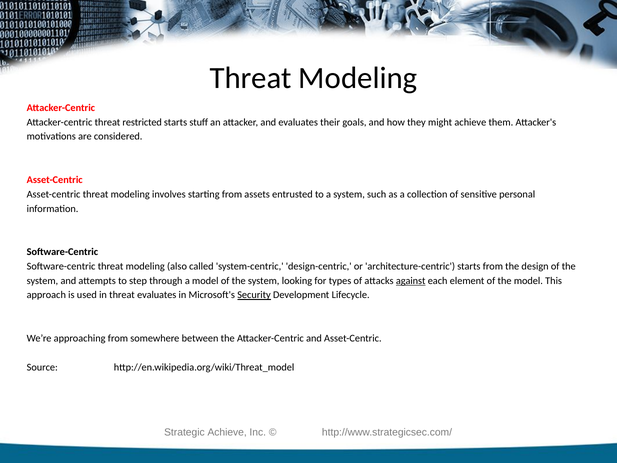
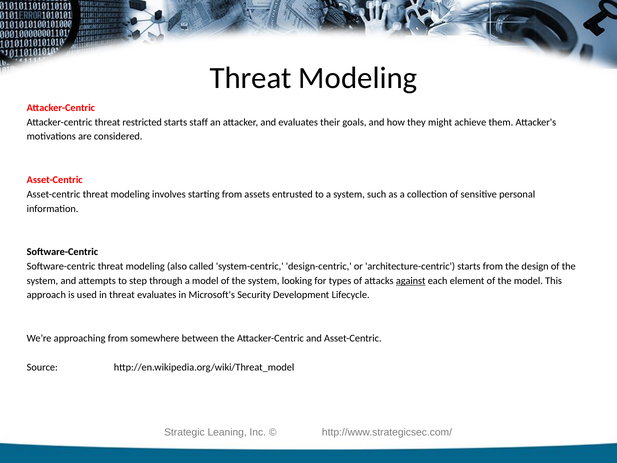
stuff: stuff -> staff (199, 122)
Security underline: present -> none (254, 295)
Achieve: Achieve -> Leaning (227, 432)
